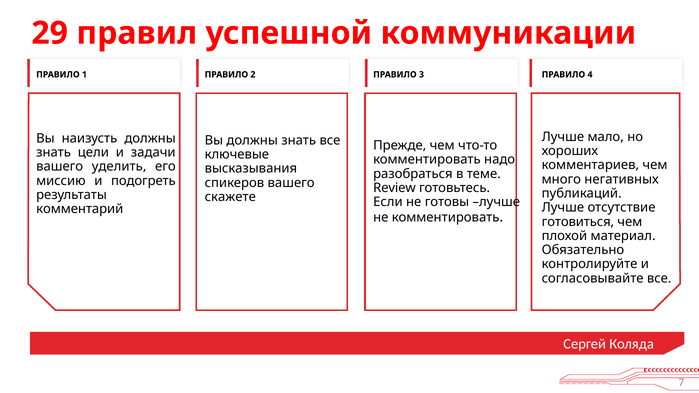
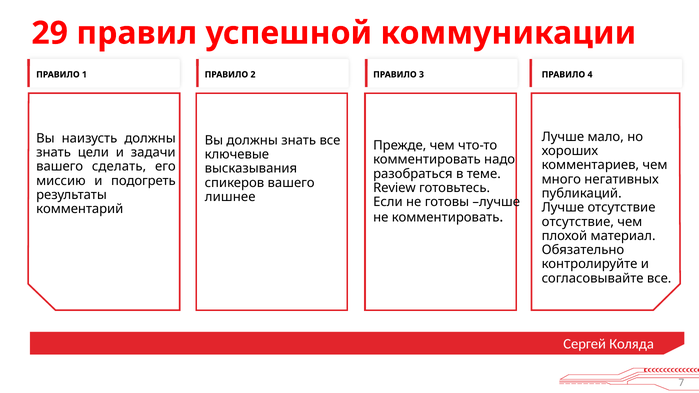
уделить: уделить -> сделать (119, 167)
скажете: скажете -> лишнее (230, 197)
готовиться: готовиться -> отсутствие (578, 222)
